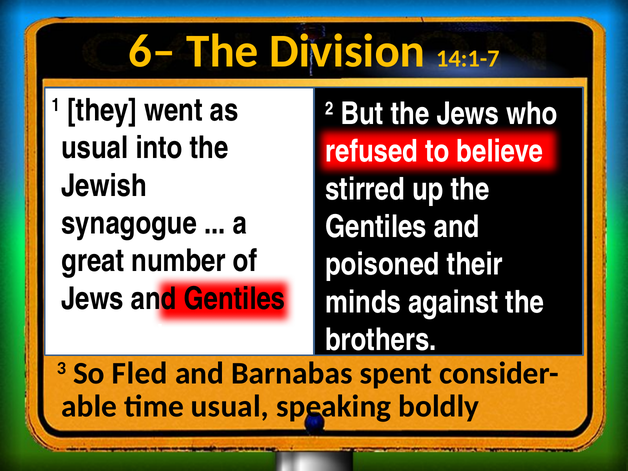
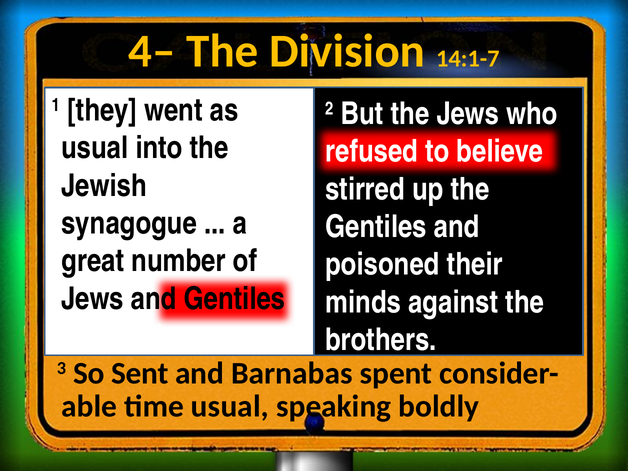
6–: 6– -> 4– (152, 51)
So Fled: Fled -> Sent (140, 373)
